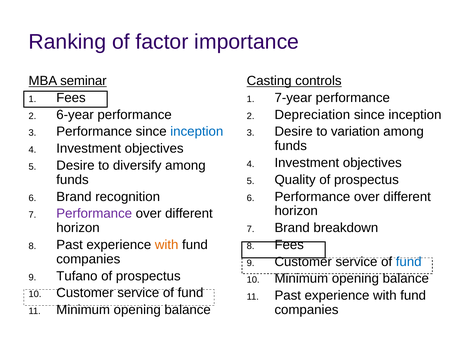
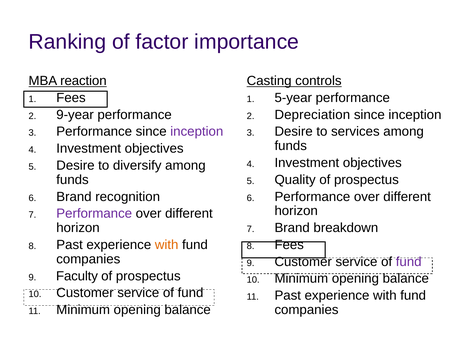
seminar: seminar -> reaction (83, 81)
7-year: 7-year -> 5-year (293, 98)
6-year: 6-year -> 9-year (75, 115)
inception colour: blue -> purple (197, 132)
variation: variation -> services (355, 132)
fund colour: blue -> purple (409, 262)
Tufano: Tufano -> Faculty (77, 276)
